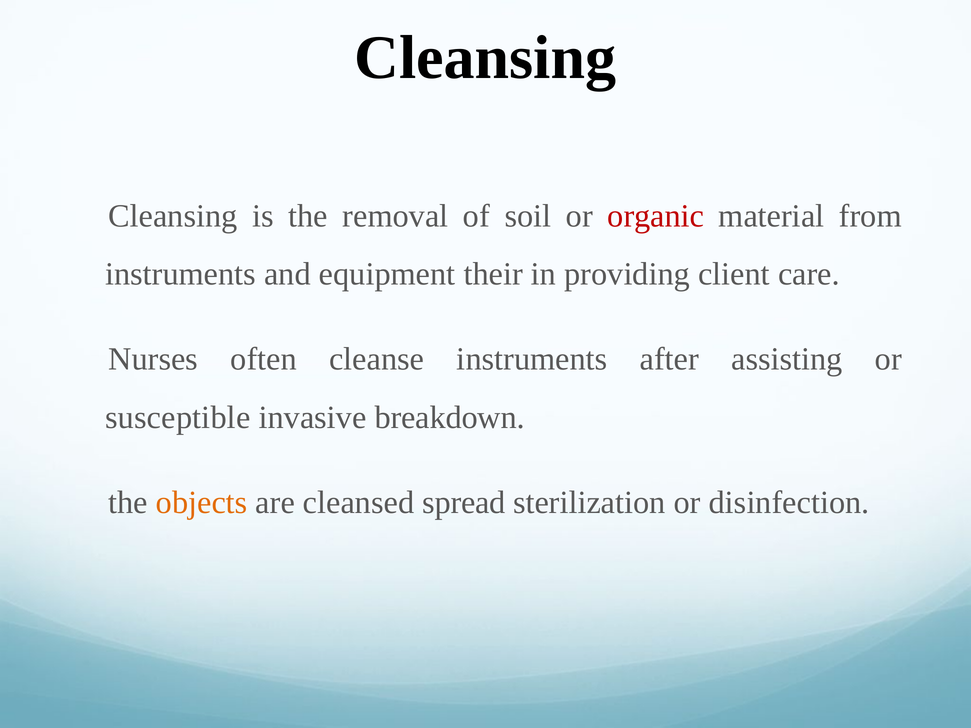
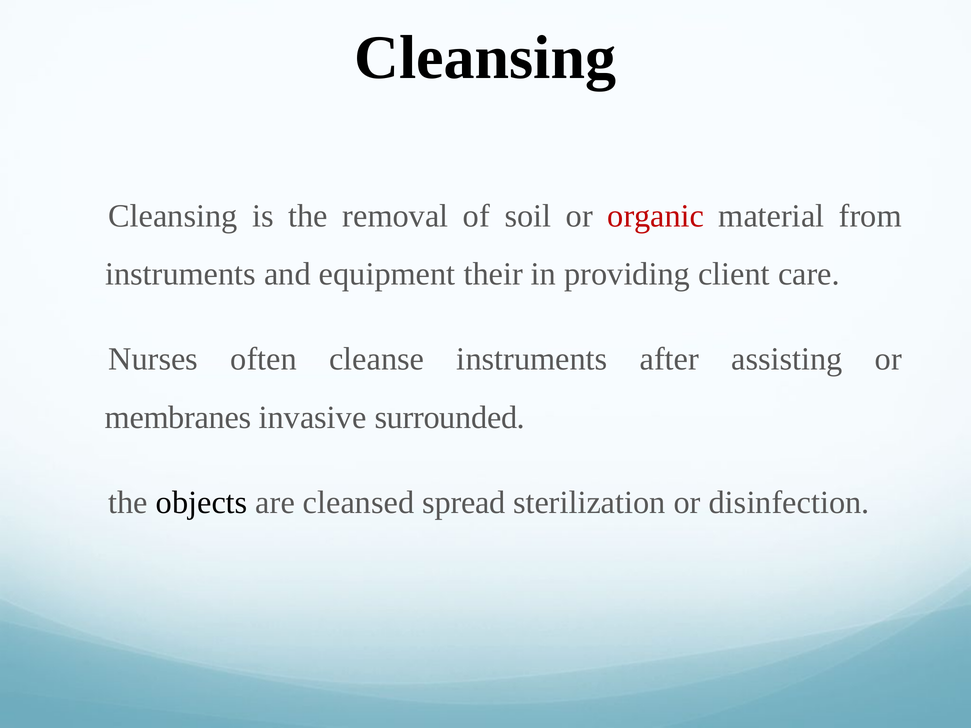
susceptible: susceptible -> membranes (178, 418)
breakdown: breakdown -> surrounded (450, 418)
objects colour: orange -> black (202, 503)
